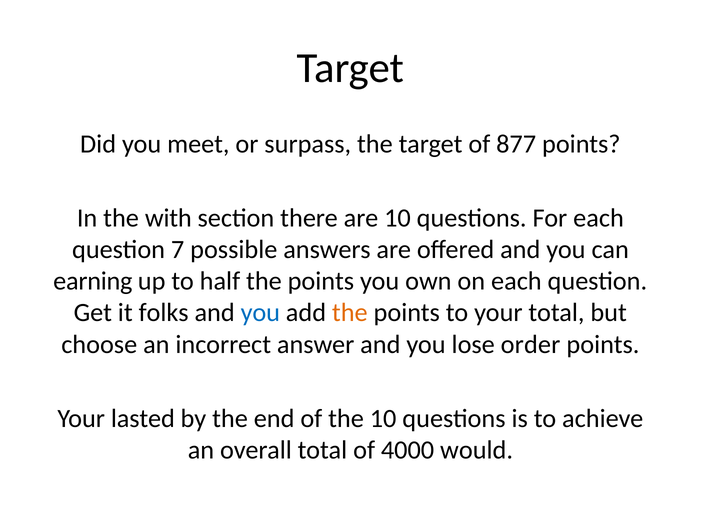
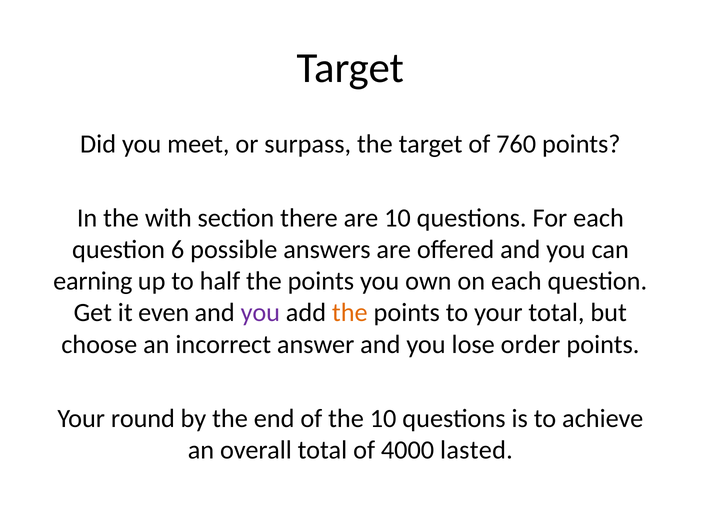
877: 877 -> 760 (516, 144)
7: 7 -> 6 (178, 249)
folks: folks -> even (164, 313)
you colour: blue -> purple (260, 313)
lasted: lasted -> round (143, 418)
would: would -> lasted (476, 450)
